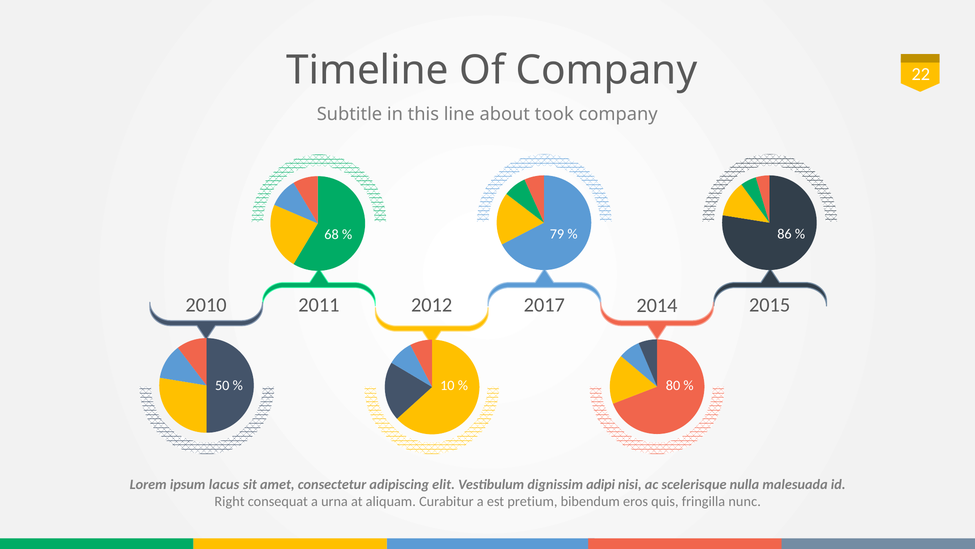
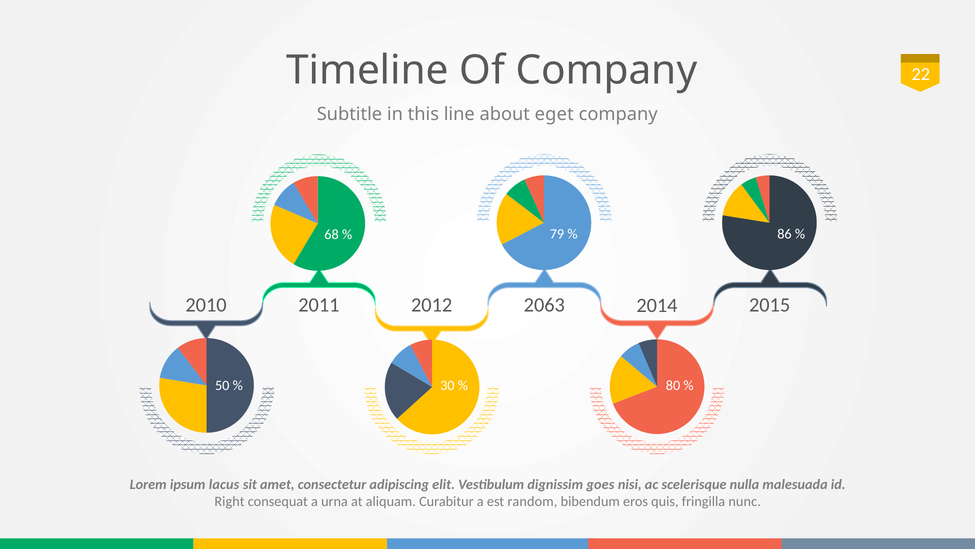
took: took -> eget (554, 114)
2017: 2017 -> 2063 (544, 305)
10: 10 -> 30 (447, 385)
adipi: adipi -> goes (600, 484)
pretium: pretium -> random (532, 501)
